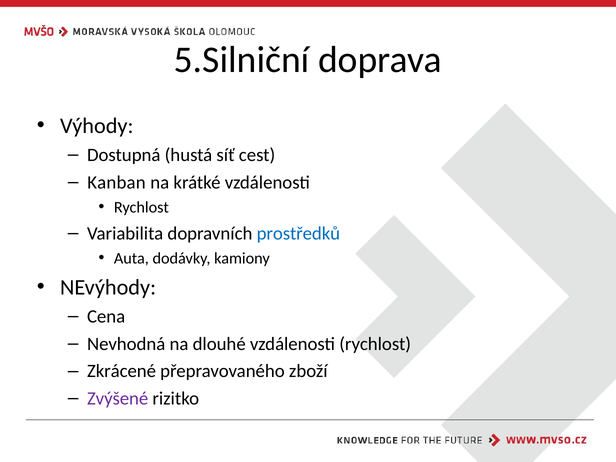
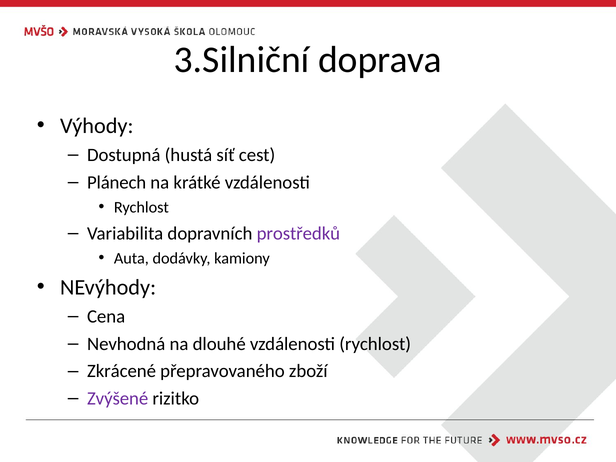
5.Silniční: 5.Silniční -> 3.Silniční (242, 60)
Kanban: Kanban -> Plánech (117, 182)
prostředků colour: blue -> purple (298, 233)
